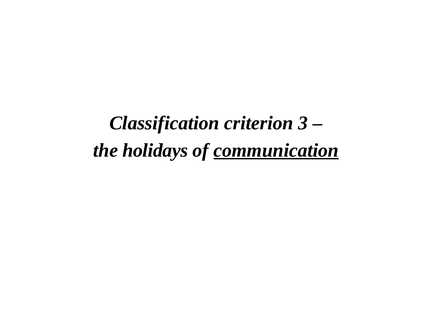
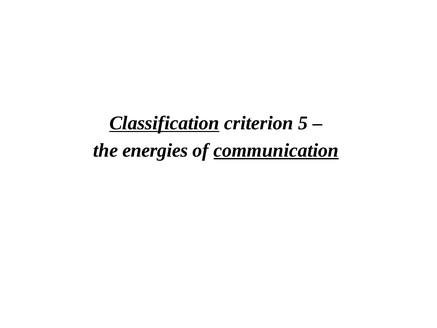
Classification underline: none -> present (164, 123)
3: 3 -> 5 (303, 123)
holidays: holidays -> energies (155, 150)
